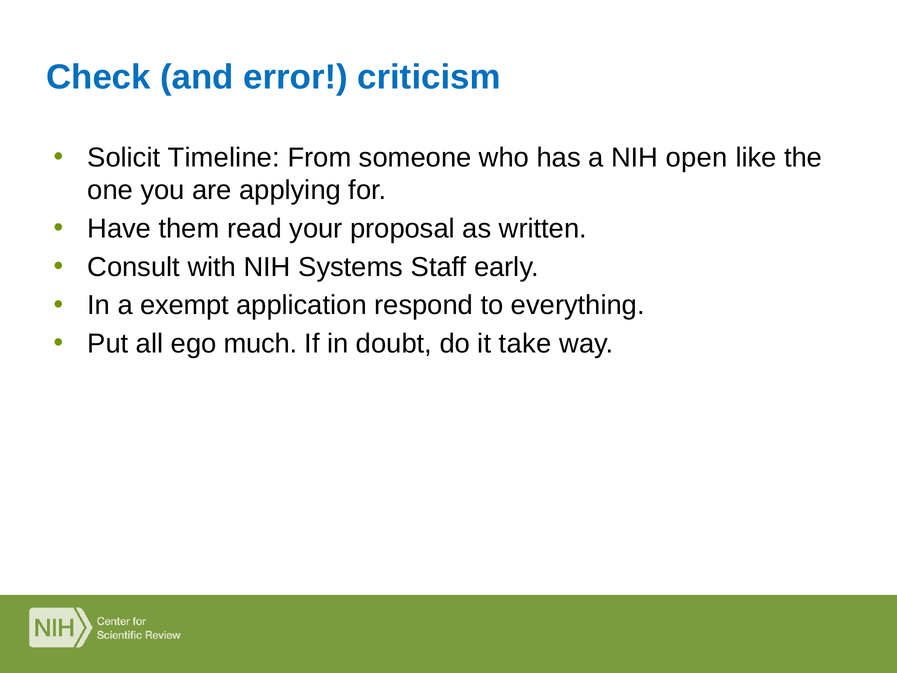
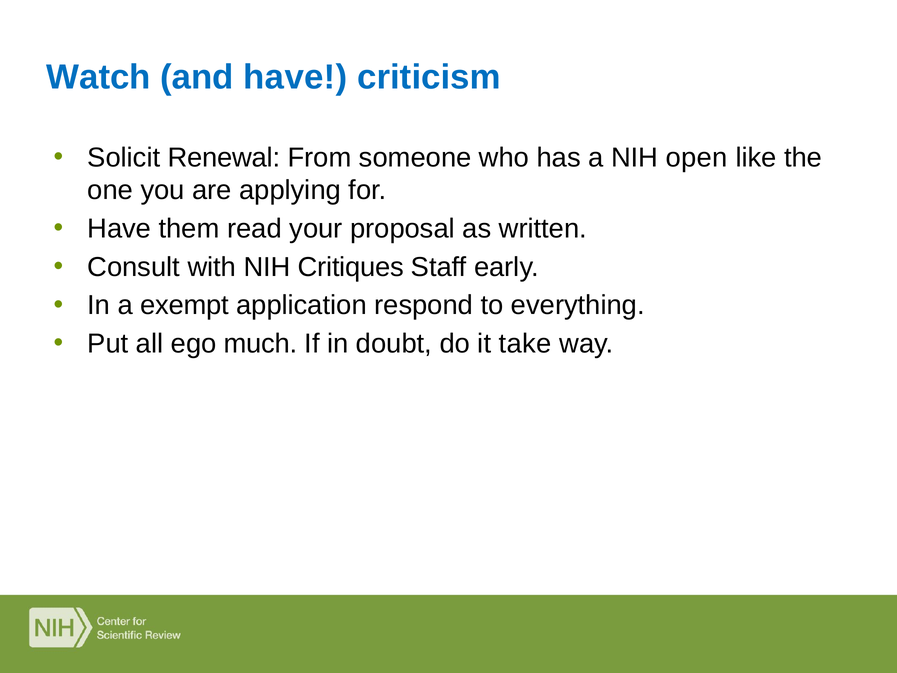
Check: Check -> Watch (99, 77)
and error: error -> have (295, 77)
Timeline: Timeline -> Renewal (224, 157)
Systems: Systems -> Critiques (351, 267)
